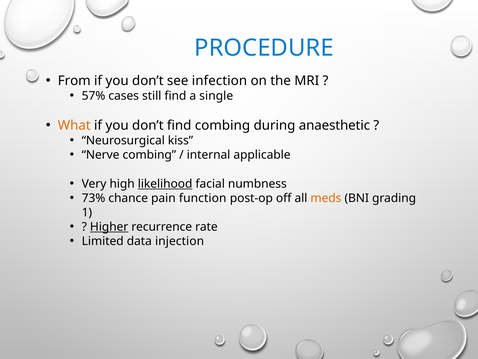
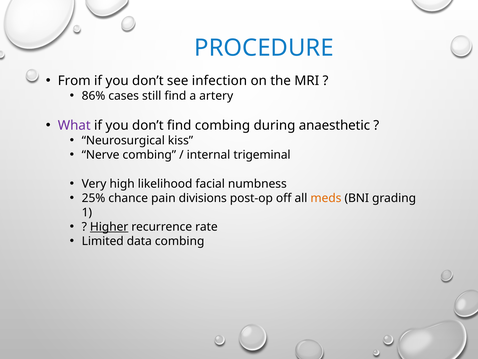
57%: 57% -> 86% (93, 96)
single: single -> artery (216, 96)
What colour: orange -> purple (74, 125)
applicable: applicable -> trigeminal (262, 155)
likelihood underline: present -> none (165, 183)
73%: 73% -> 25% (93, 198)
function: function -> divisions (203, 198)
data injection: injection -> combing (180, 241)
